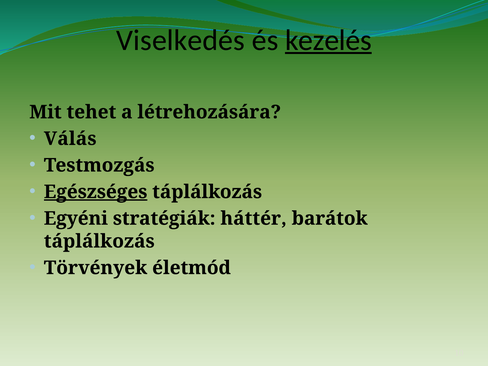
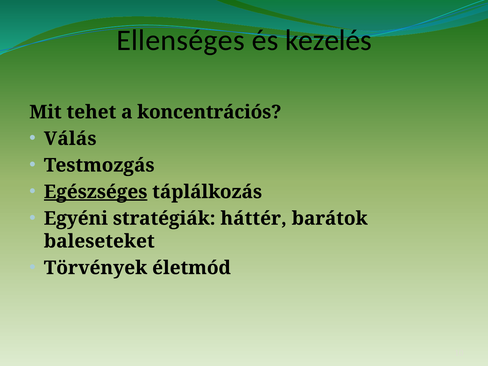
Viselkedés: Viselkedés -> Ellenséges (181, 40)
kezelés underline: present -> none (328, 40)
létrehozására: létrehozására -> koncentrációs (209, 112)
táplálkozás: táplálkozás -> baleseteket (99, 241)
